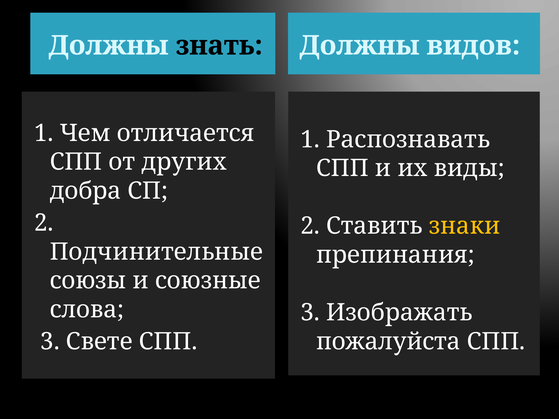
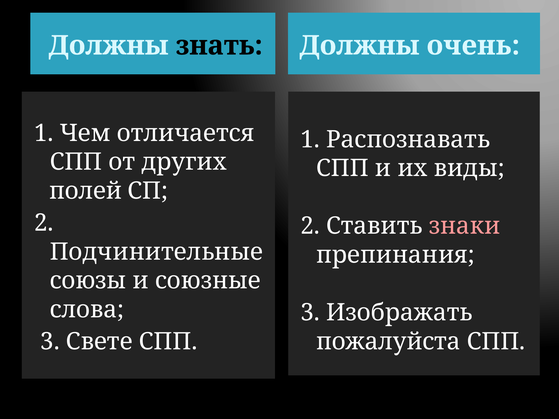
видов: видов -> очень (473, 46)
добра: добра -> полей (86, 191)
знаки colour: yellow -> pink (465, 226)
